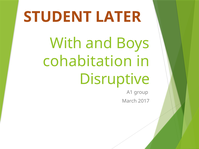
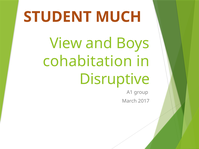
LATER: LATER -> MUCH (118, 17)
With: With -> View (66, 43)
